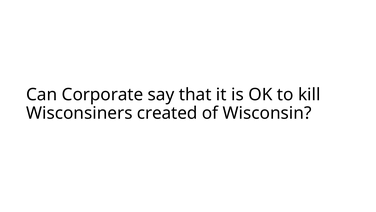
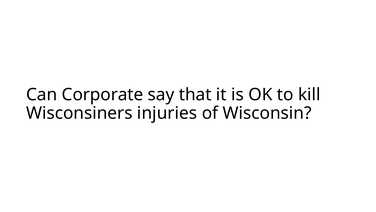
created: created -> injuries (167, 113)
